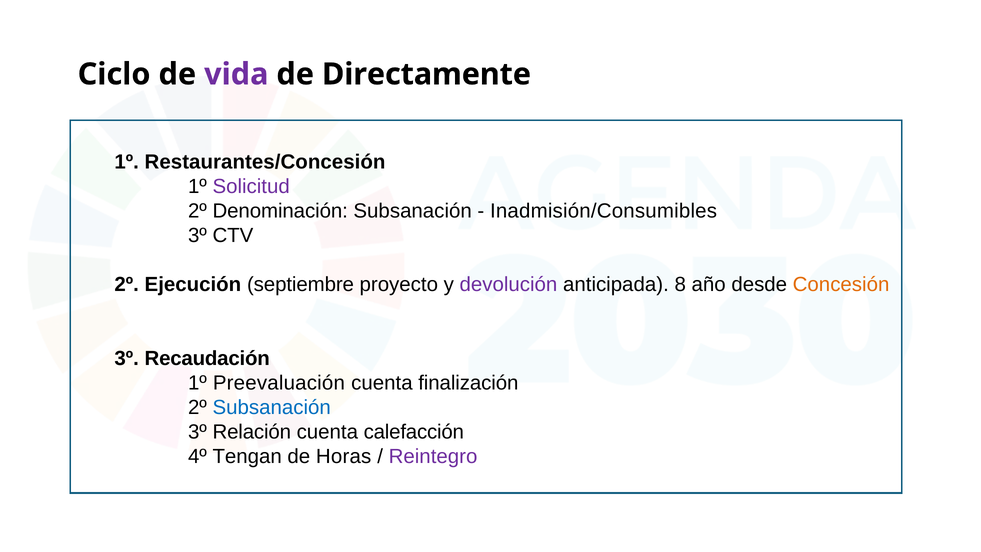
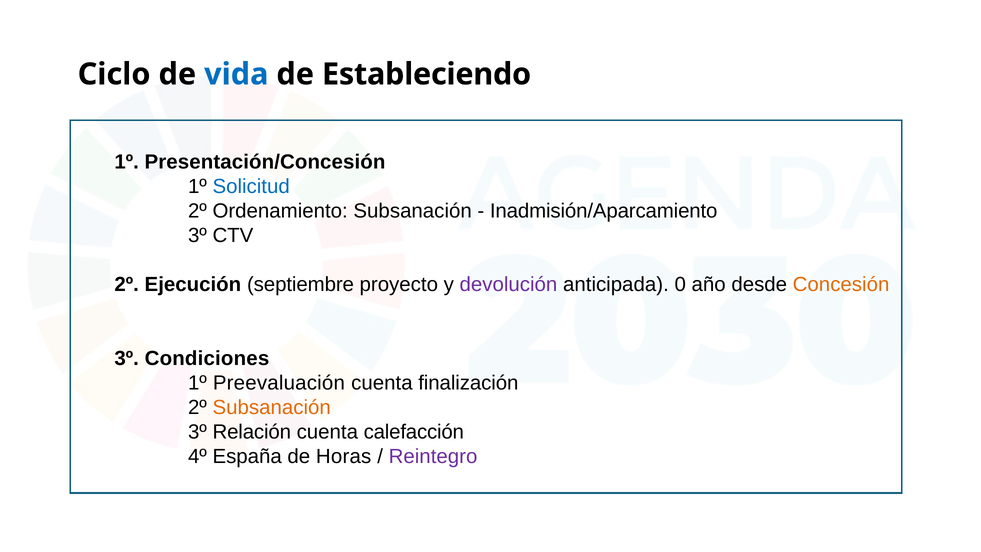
vida colour: purple -> blue (236, 74)
Directamente: Directamente -> Estableciendo (427, 74)
Restaurantes/Concesión: Restaurantes/Concesión -> Presentación/Concesión (265, 162)
Solicitud colour: purple -> blue (251, 186)
Denominación: Denominación -> Ordenamiento (280, 211)
Inadmisión/Consumibles: Inadmisión/Consumibles -> Inadmisión/Aparcamiento (604, 211)
8: 8 -> 0 (680, 285)
Recaudación: Recaudación -> Condiciones (207, 358)
Subsanación colour: blue -> orange (272, 407)
Tengan: Tengan -> España (247, 456)
